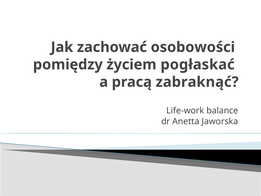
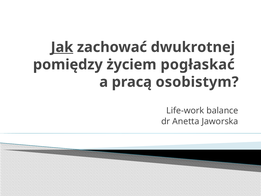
Jak underline: none -> present (62, 47)
osobowości: osobowości -> dwukrotnej (193, 47)
zabraknąć: zabraknąć -> osobistym (197, 82)
